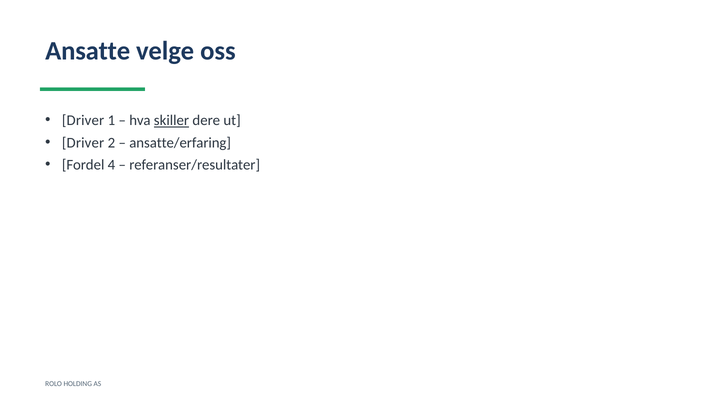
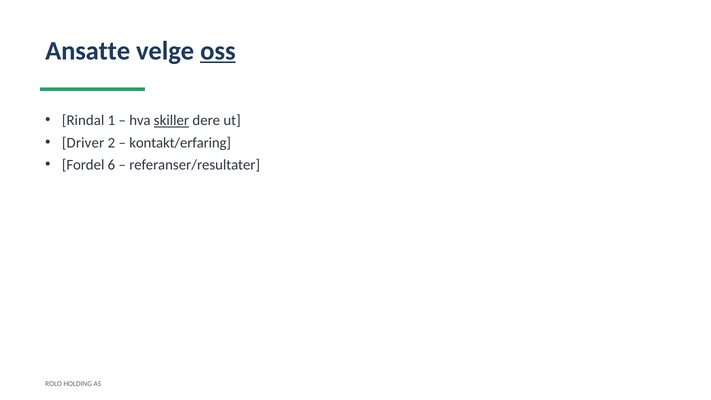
oss underline: none -> present (218, 51)
Driver: Driver -> Rindal (83, 120)
ansatte/erfaring: ansatte/erfaring -> kontakt/erfaring (180, 143)
4: 4 -> 6 (111, 165)
